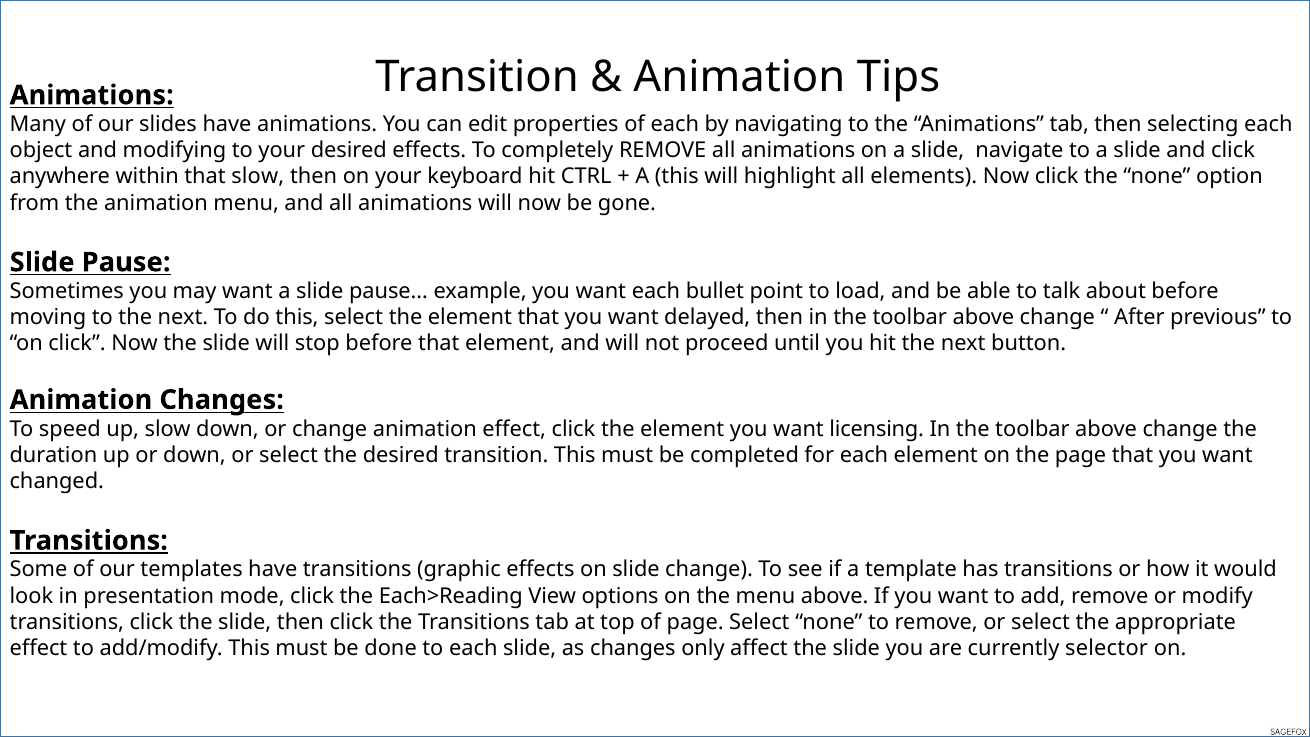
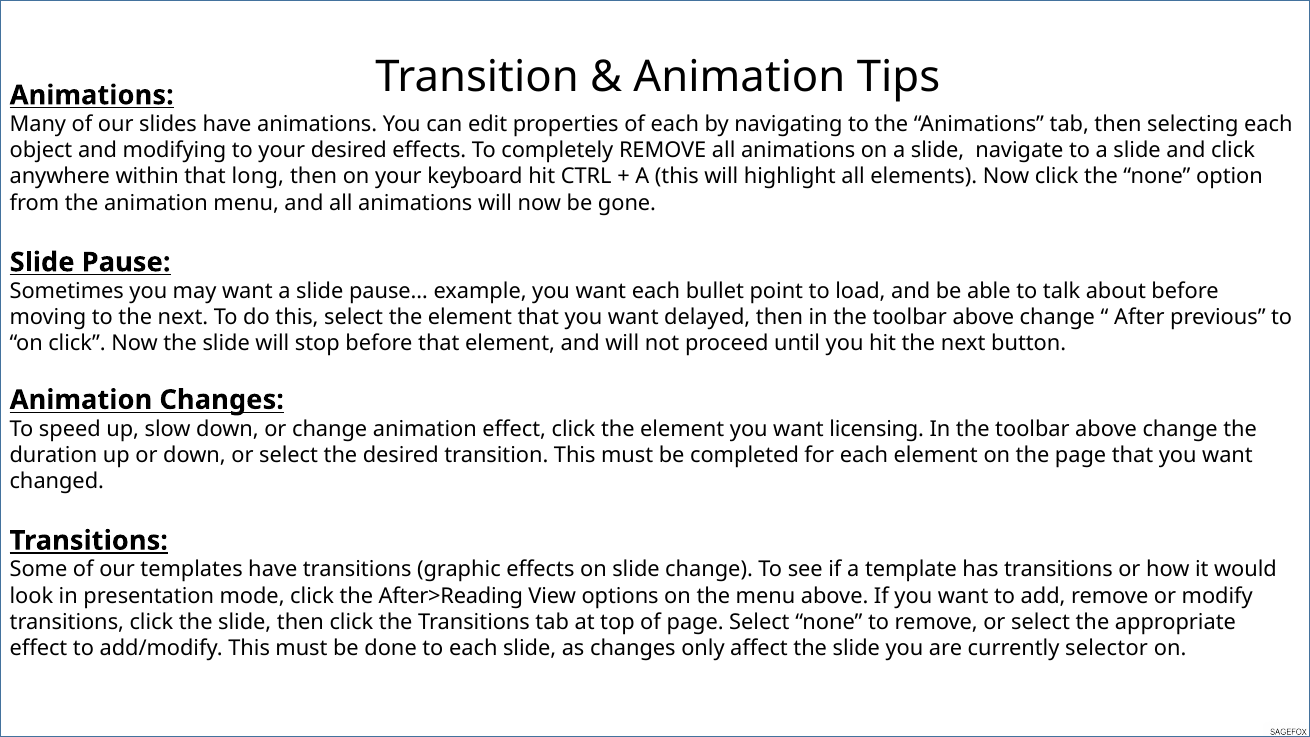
that slow: slow -> long (258, 177)
Each>Reading: Each>Reading -> After>Reading (451, 596)
